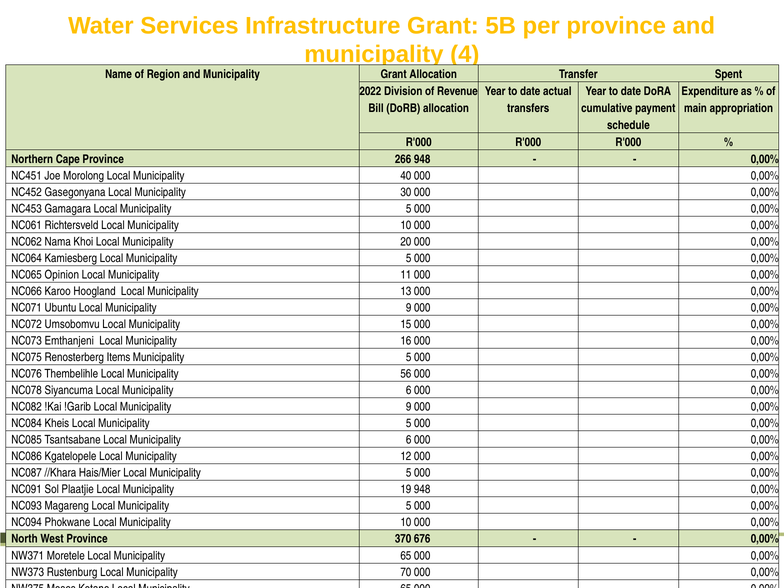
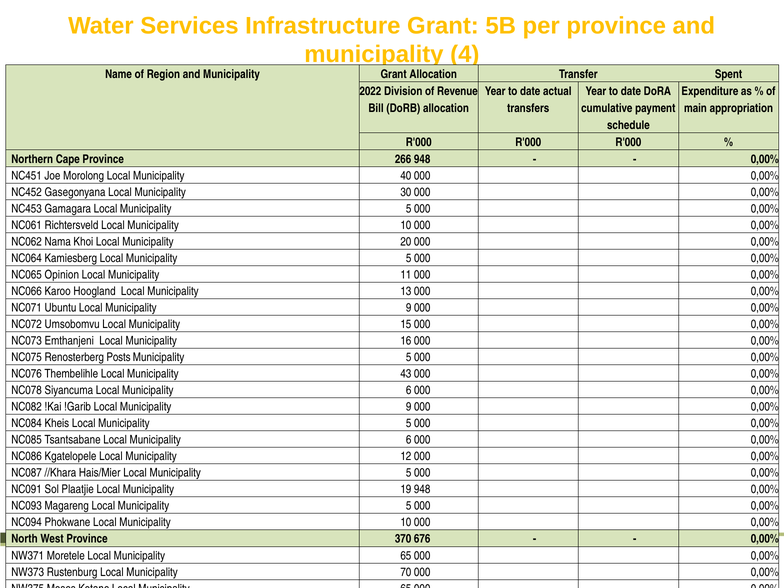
Items: Items -> Posts (119, 357)
56: 56 -> 43 (406, 374)
